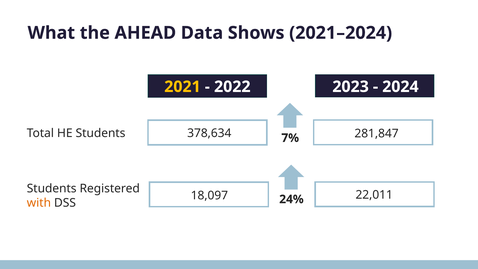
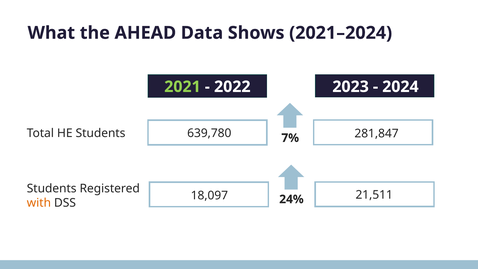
2021 colour: yellow -> light green (182, 87)
378,634: 378,634 -> 639,780 (209, 133)
22,011: 22,011 -> 21,511 (374, 195)
